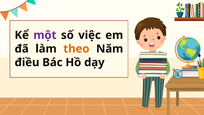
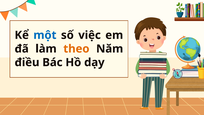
một colour: purple -> blue (45, 35)
